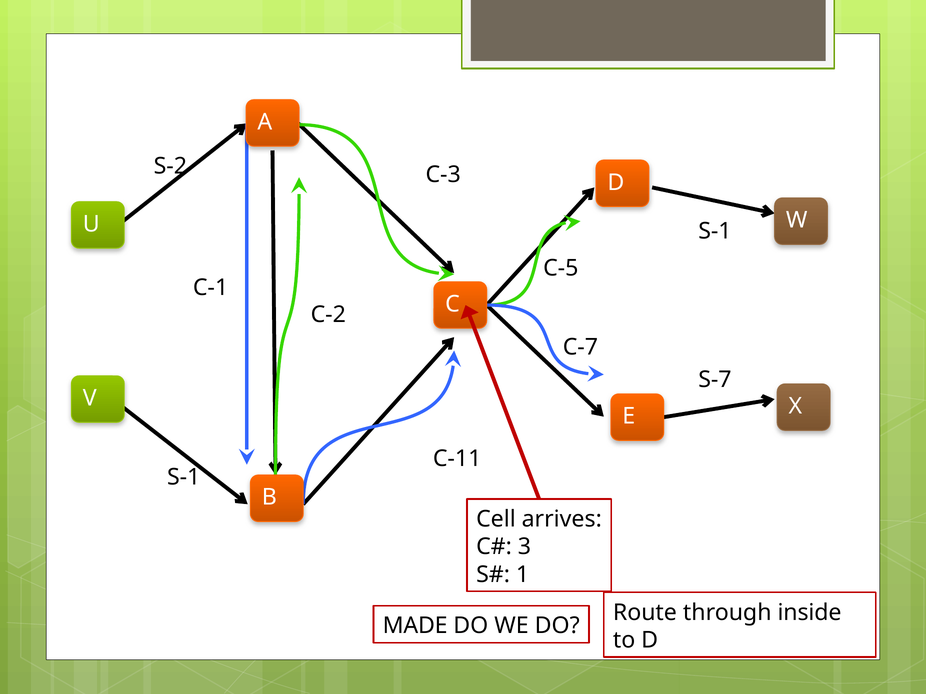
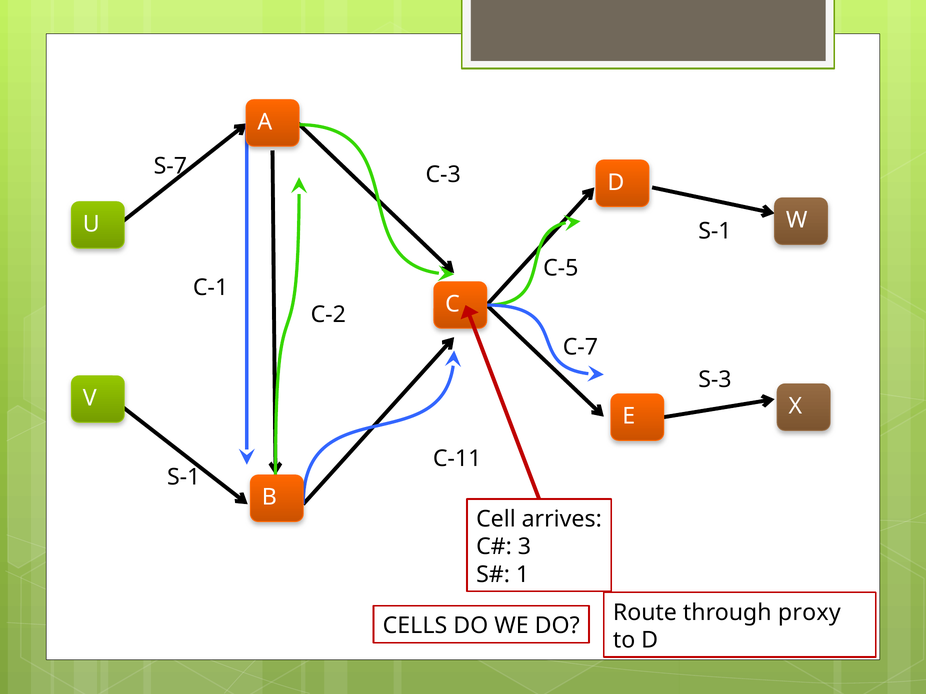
S-2: S-2 -> S-7 (170, 166)
S-7: S-7 -> S-3 (715, 380)
inside: inside -> proxy (809, 613)
MADE: MADE -> CELLS (415, 626)
